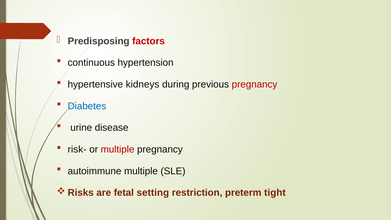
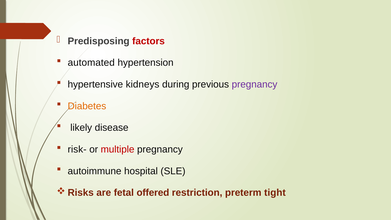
continuous: continuous -> automated (91, 63)
pregnancy colour: red -> purple (255, 84)
Diabetes colour: blue -> orange (87, 106)
urine: urine -> likely (81, 128)
autoimmune multiple: multiple -> hospital (141, 171)
setting: setting -> offered (153, 193)
